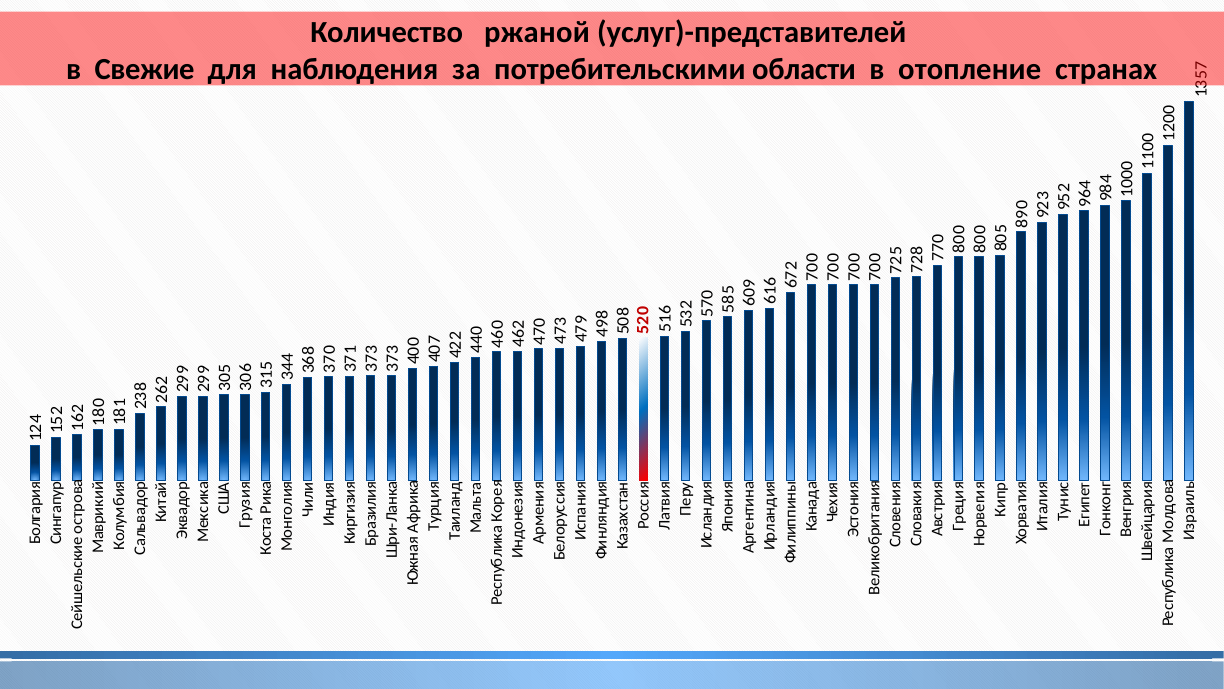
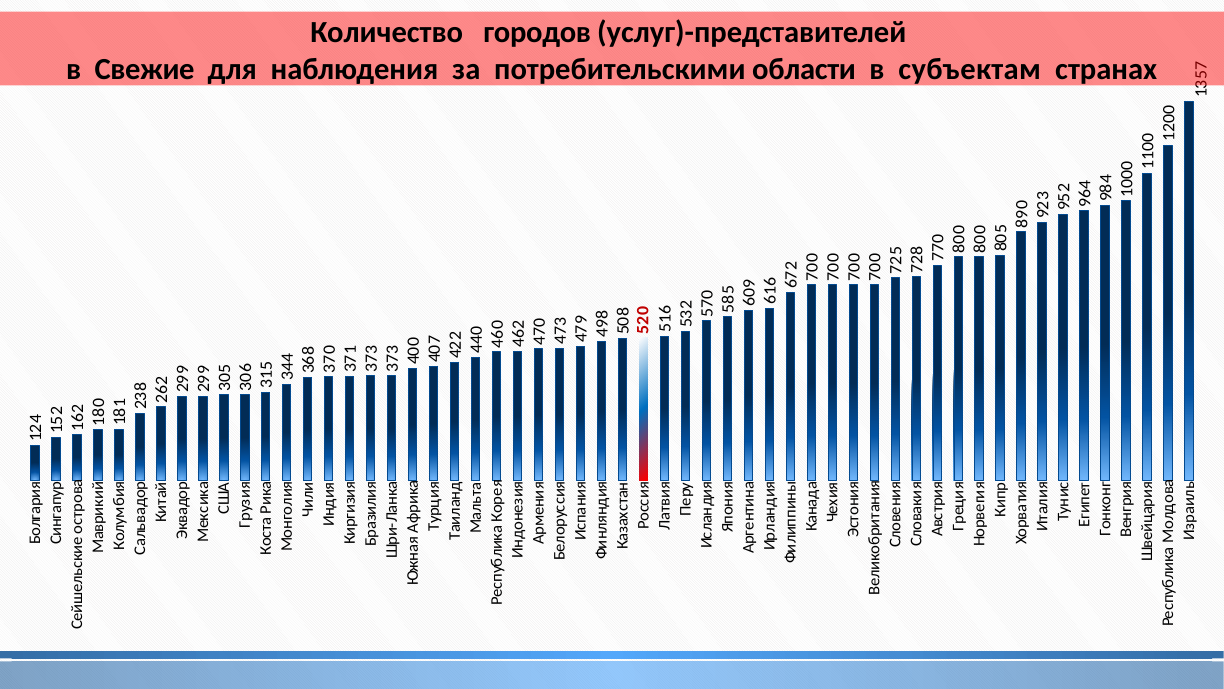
ржаной: ржаной -> городов (537, 32)
отопление: отопление -> субъектам (970, 69)
